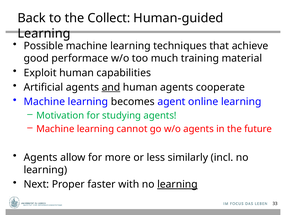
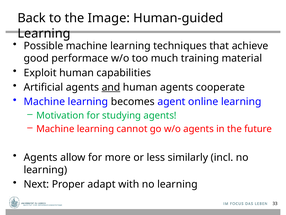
Collect: Collect -> Image (109, 18)
faster: faster -> adapt (102, 184)
learning underline: present -> none (177, 184)
